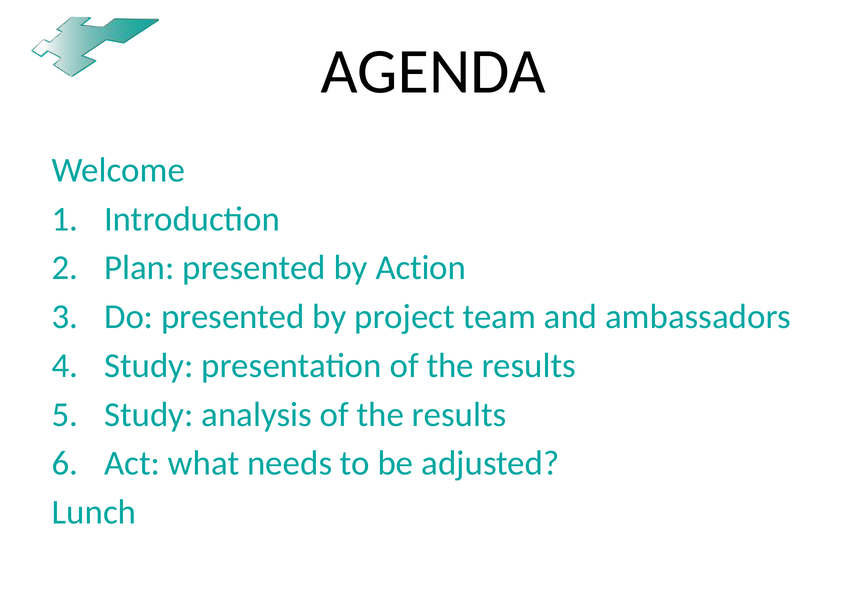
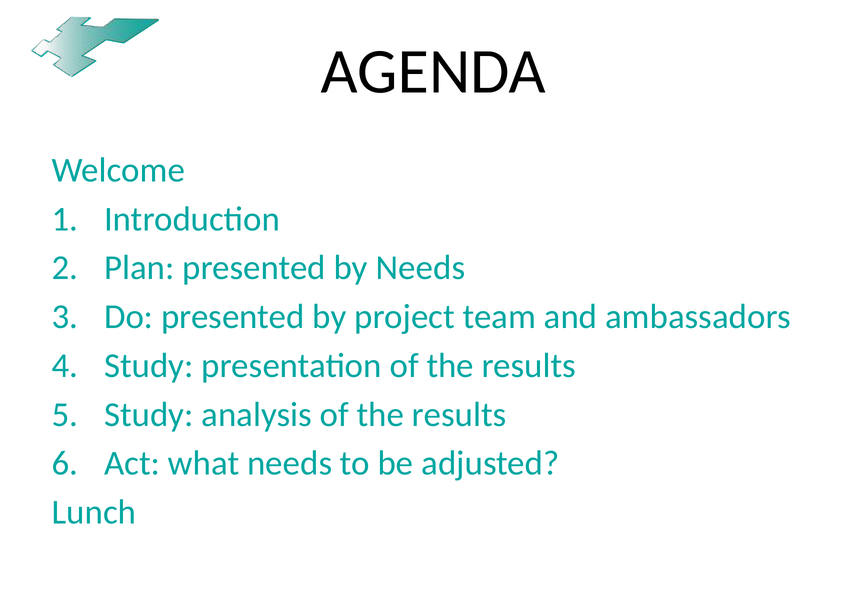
by Action: Action -> Needs (421, 268)
